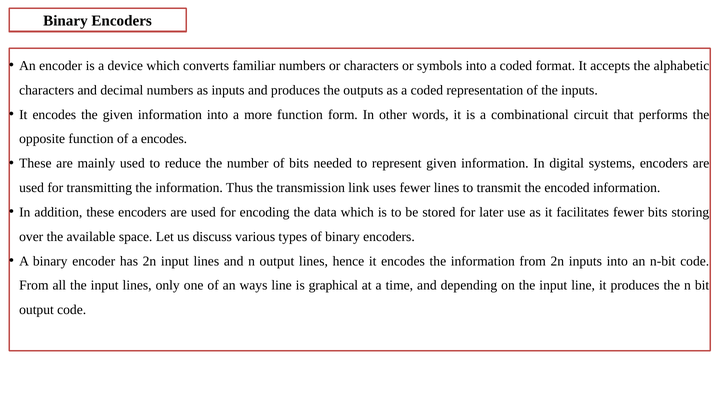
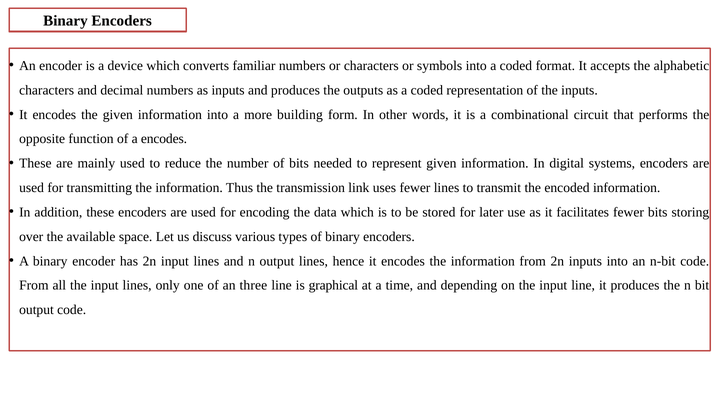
more function: function -> building (300, 115)
ways: ways -> three (253, 286)
